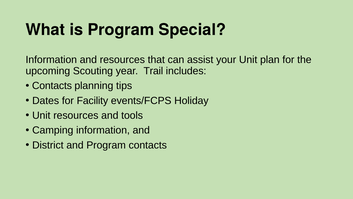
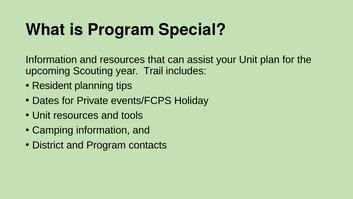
Contacts: Contacts -> Resident (52, 86)
Facility: Facility -> Private (92, 100)
